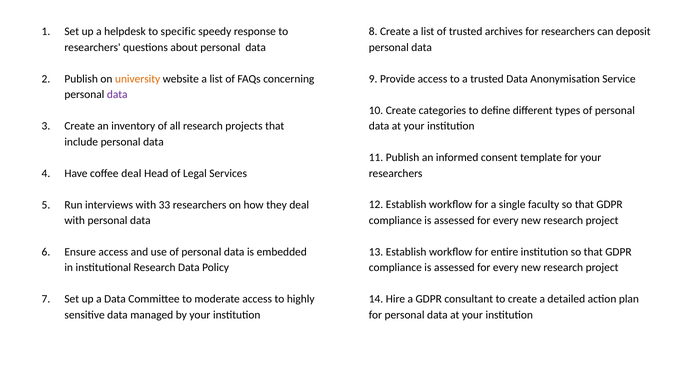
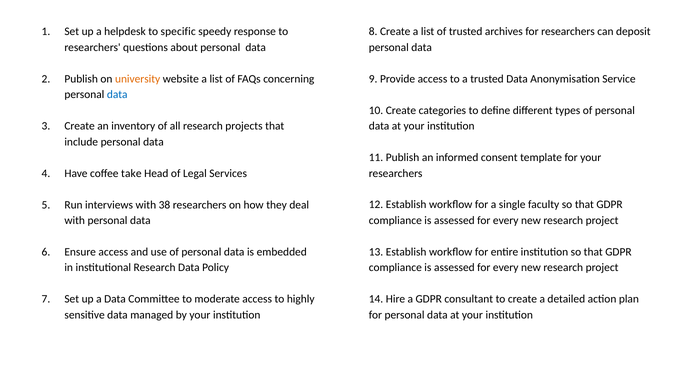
data colour: purple -> blue (117, 95)
coffee deal: deal -> take (131, 173)
33: 33 -> 38 (164, 205)
